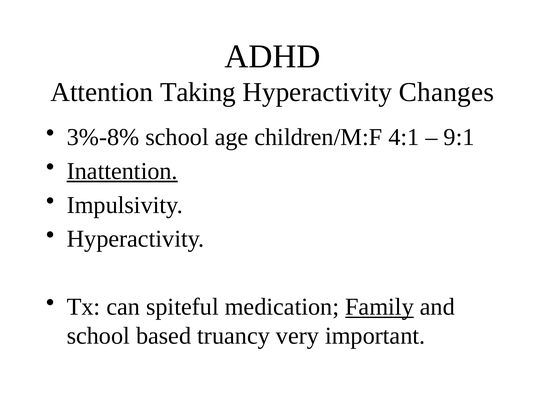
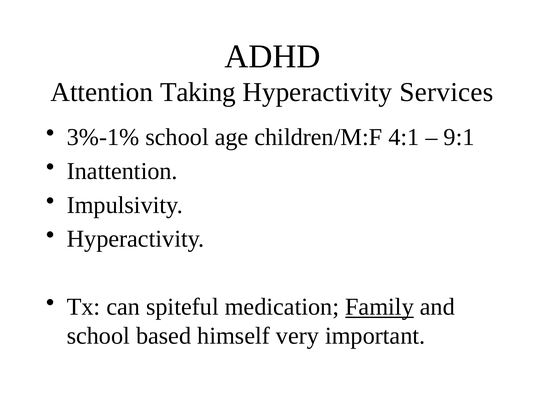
Changes: Changes -> Services (446, 92)
3%-8%: 3%-8% -> 3%-1% (103, 137)
Inattention underline: present -> none (122, 171)
truancy: truancy -> himself (234, 336)
